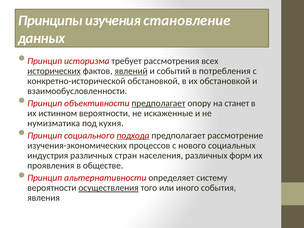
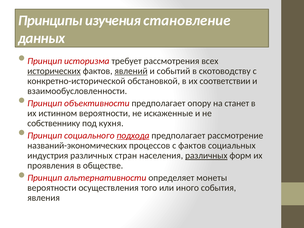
потребления: потребления -> скотоводству (225, 71)
их обстановкой: обстановкой -> соответствии (225, 81)
предполагает underline: present -> none (159, 103)
нумизматика: нумизматика -> собственнику (54, 123)
изучения-экономических: изучения-экономических -> названий-экономических (77, 146)
с нового: нового -> фактов (192, 146)
различных underline: none -> present (206, 156)
систему: систему -> монеты (212, 178)
осуществления underline: present -> none (109, 188)
